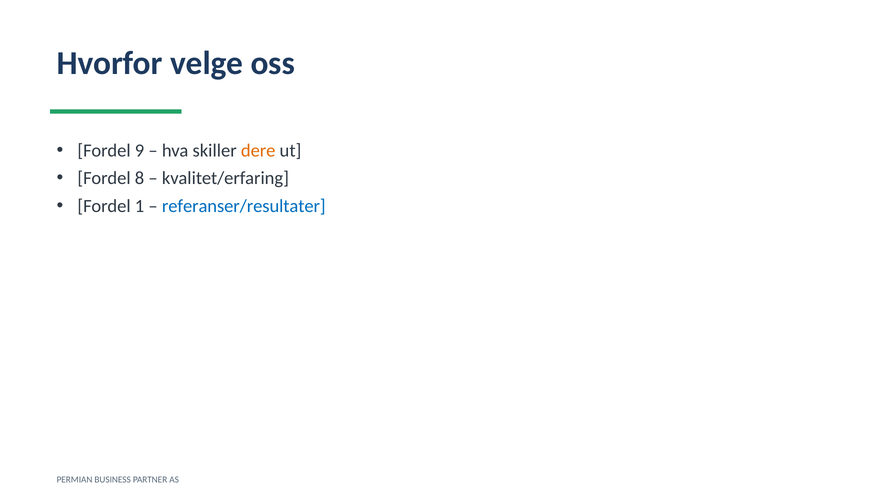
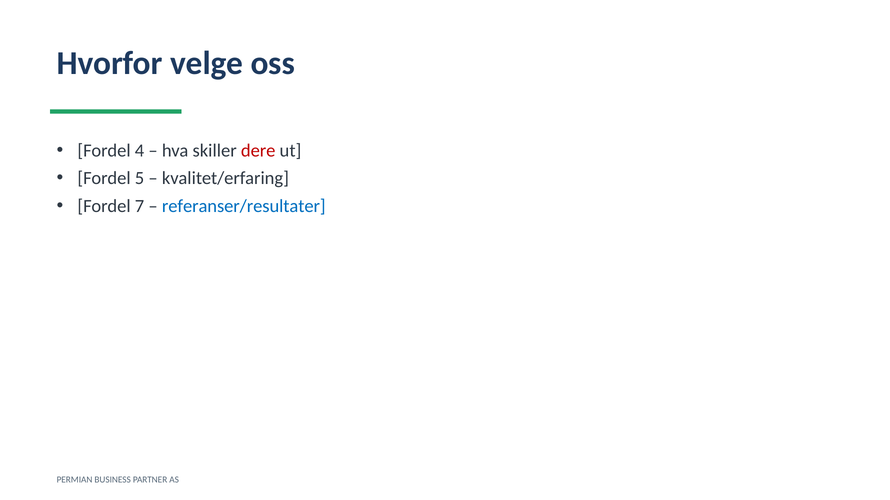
9: 9 -> 4 (140, 151)
dere colour: orange -> red (258, 151)
8: 8 -> 5 (140, 179)
1: 1 -> 7 (140, 206)
